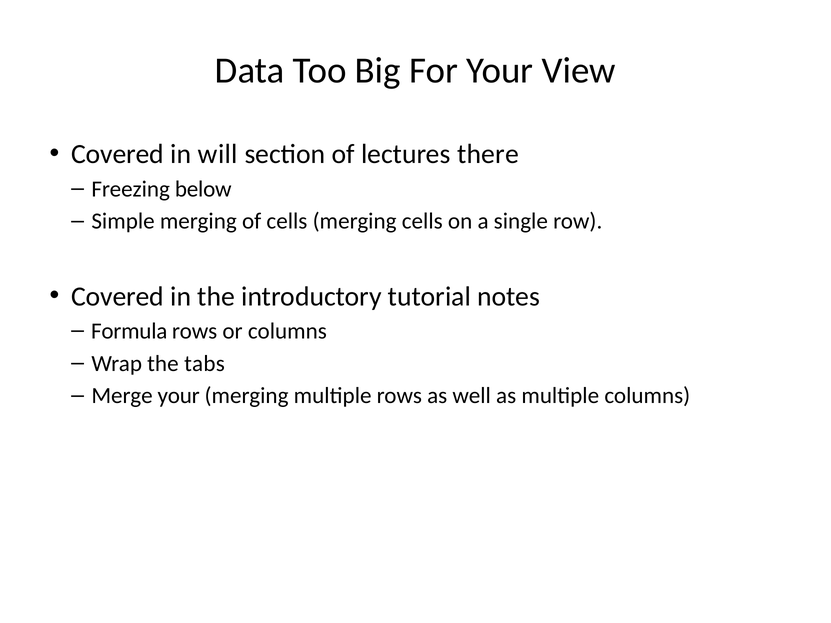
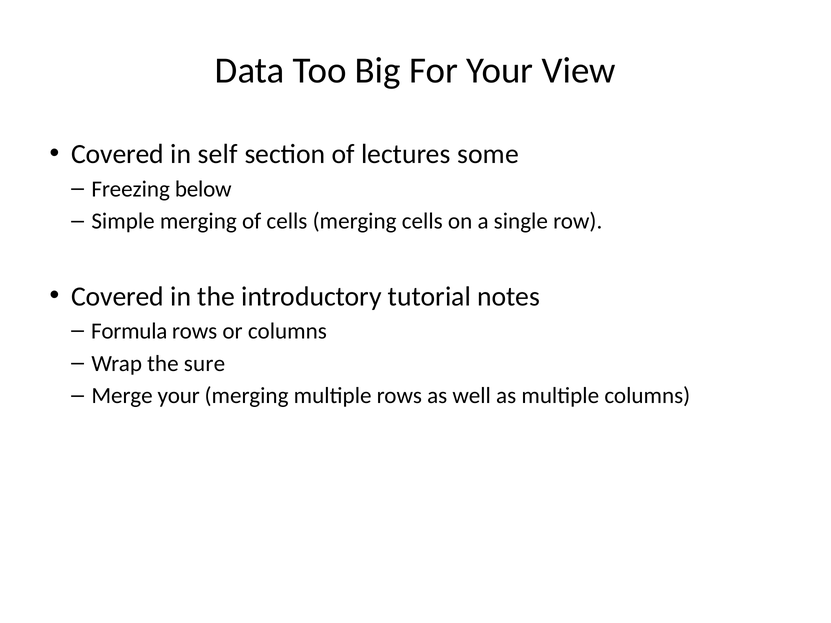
will: will -> self (218, 154)
there: there -> some (488, 154)
tabs: tabs -> sure (204, 364)
